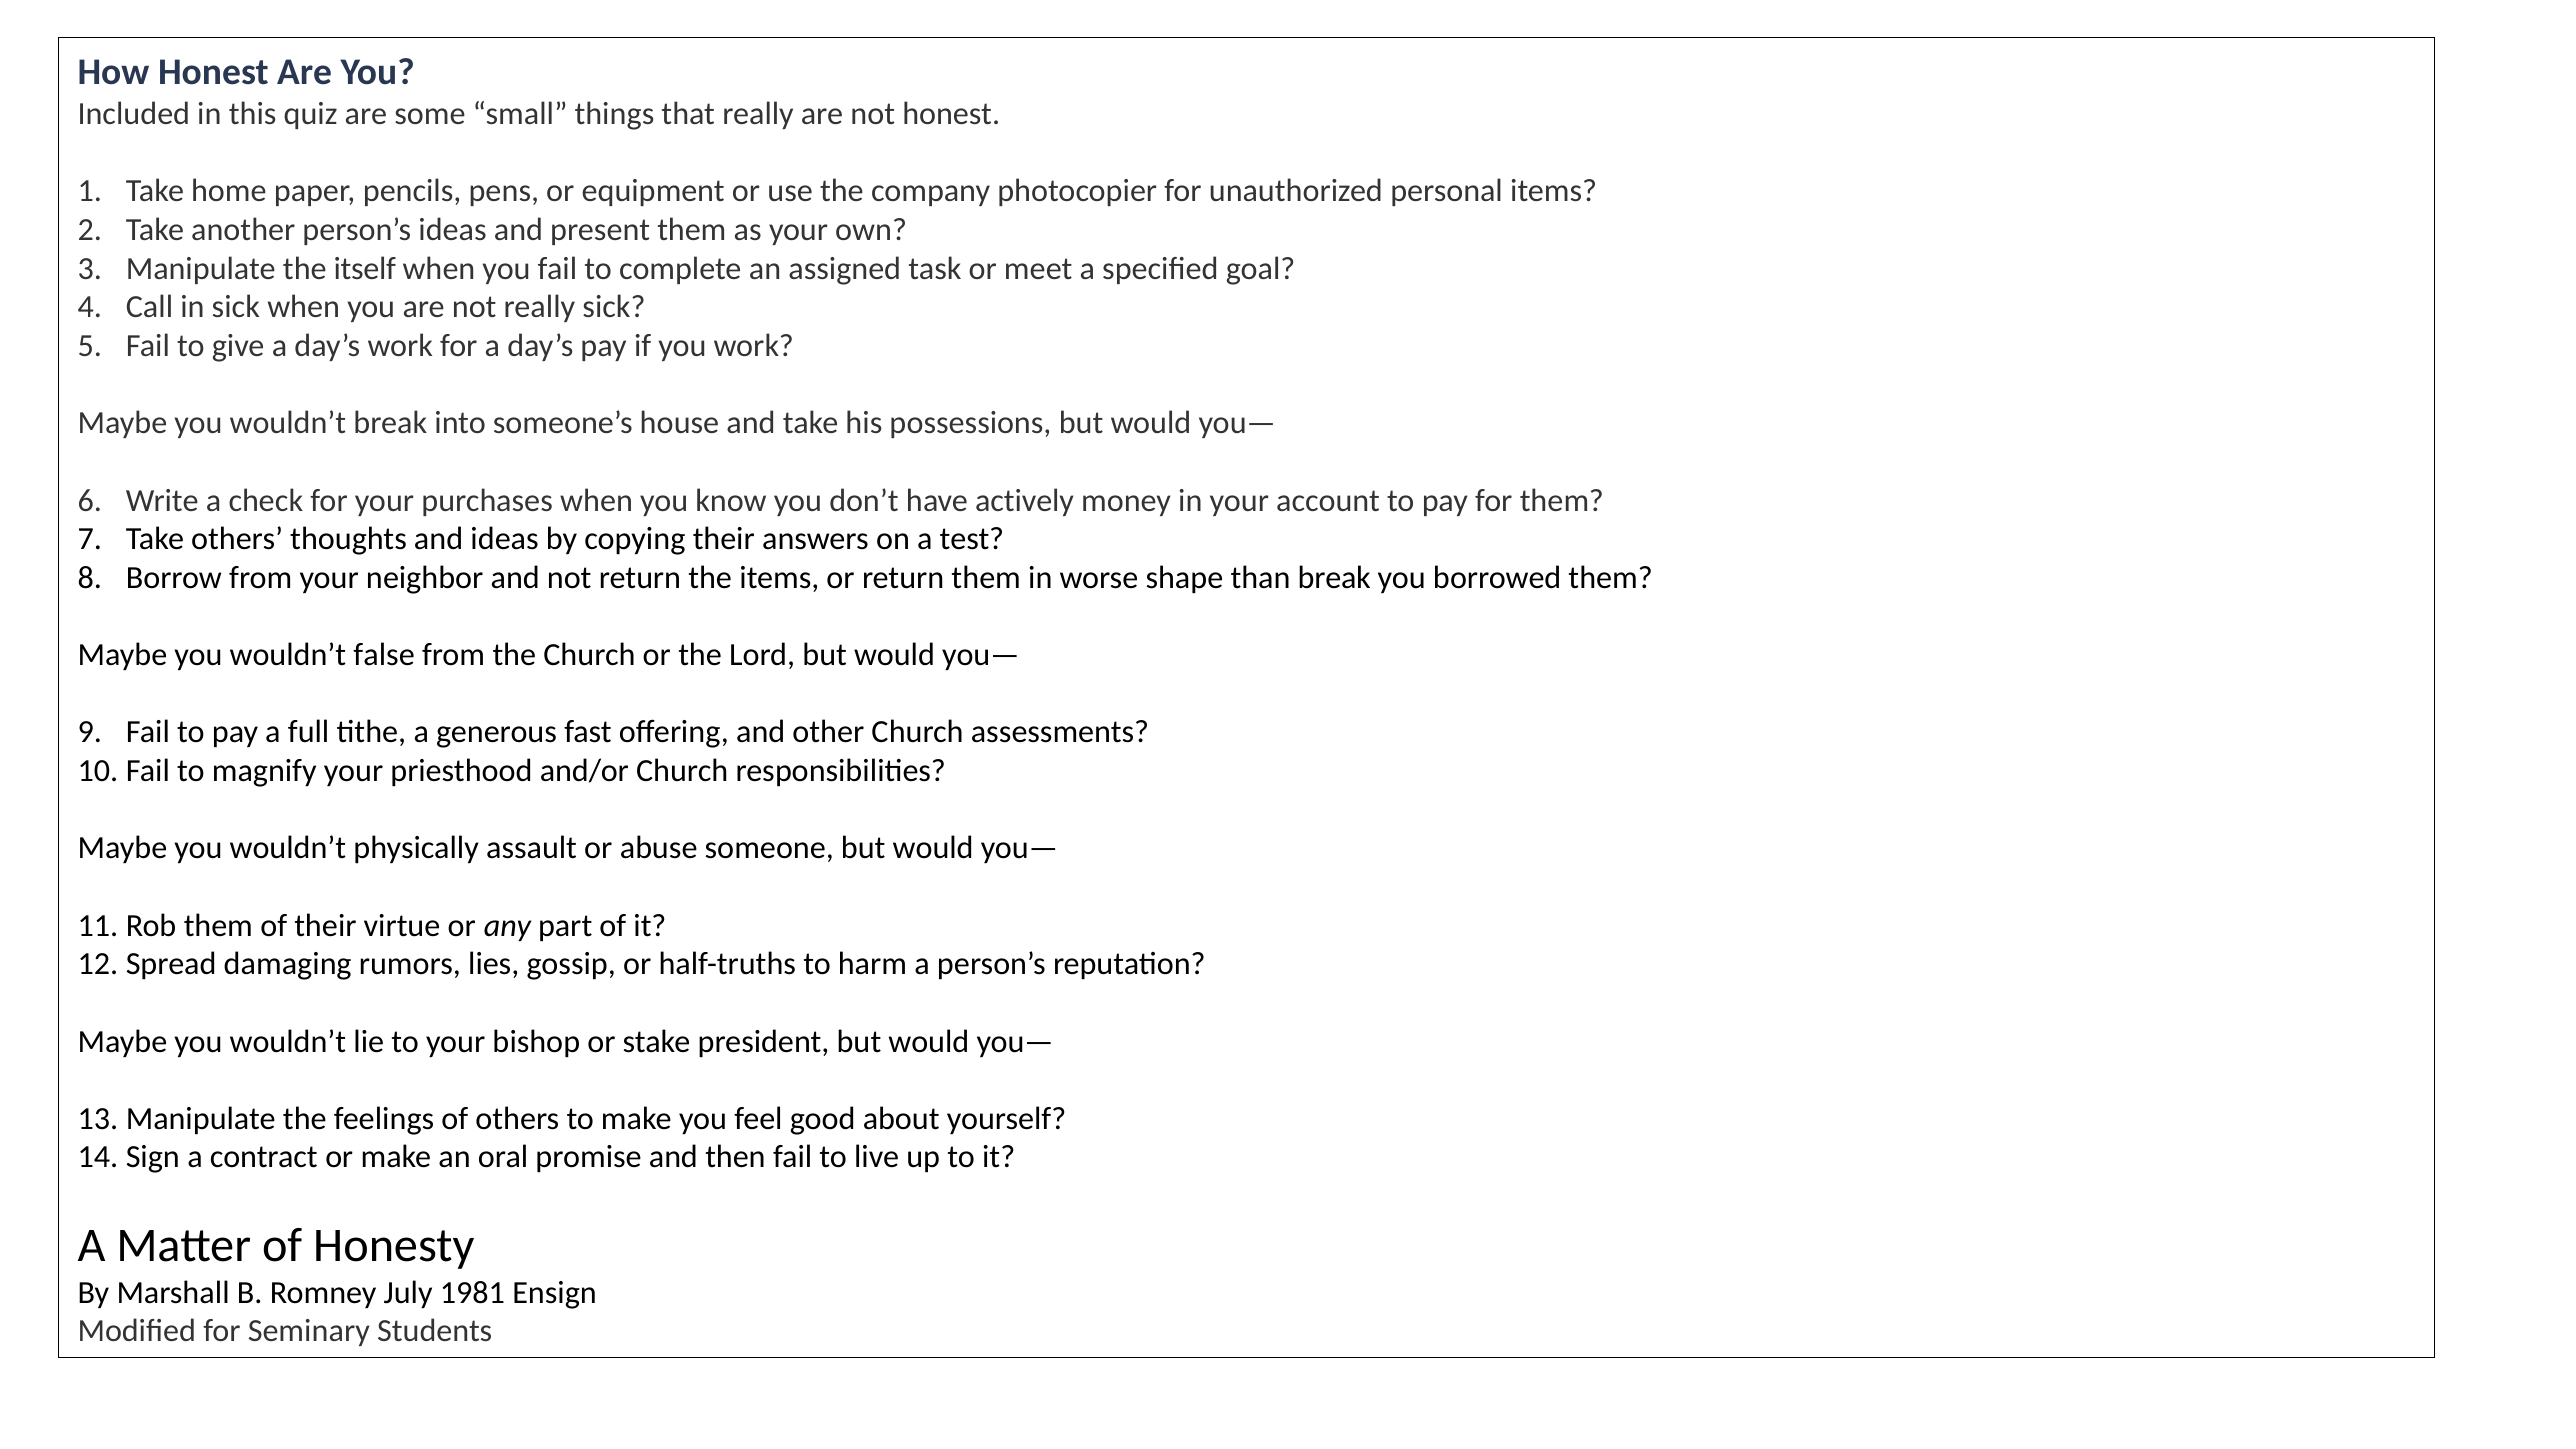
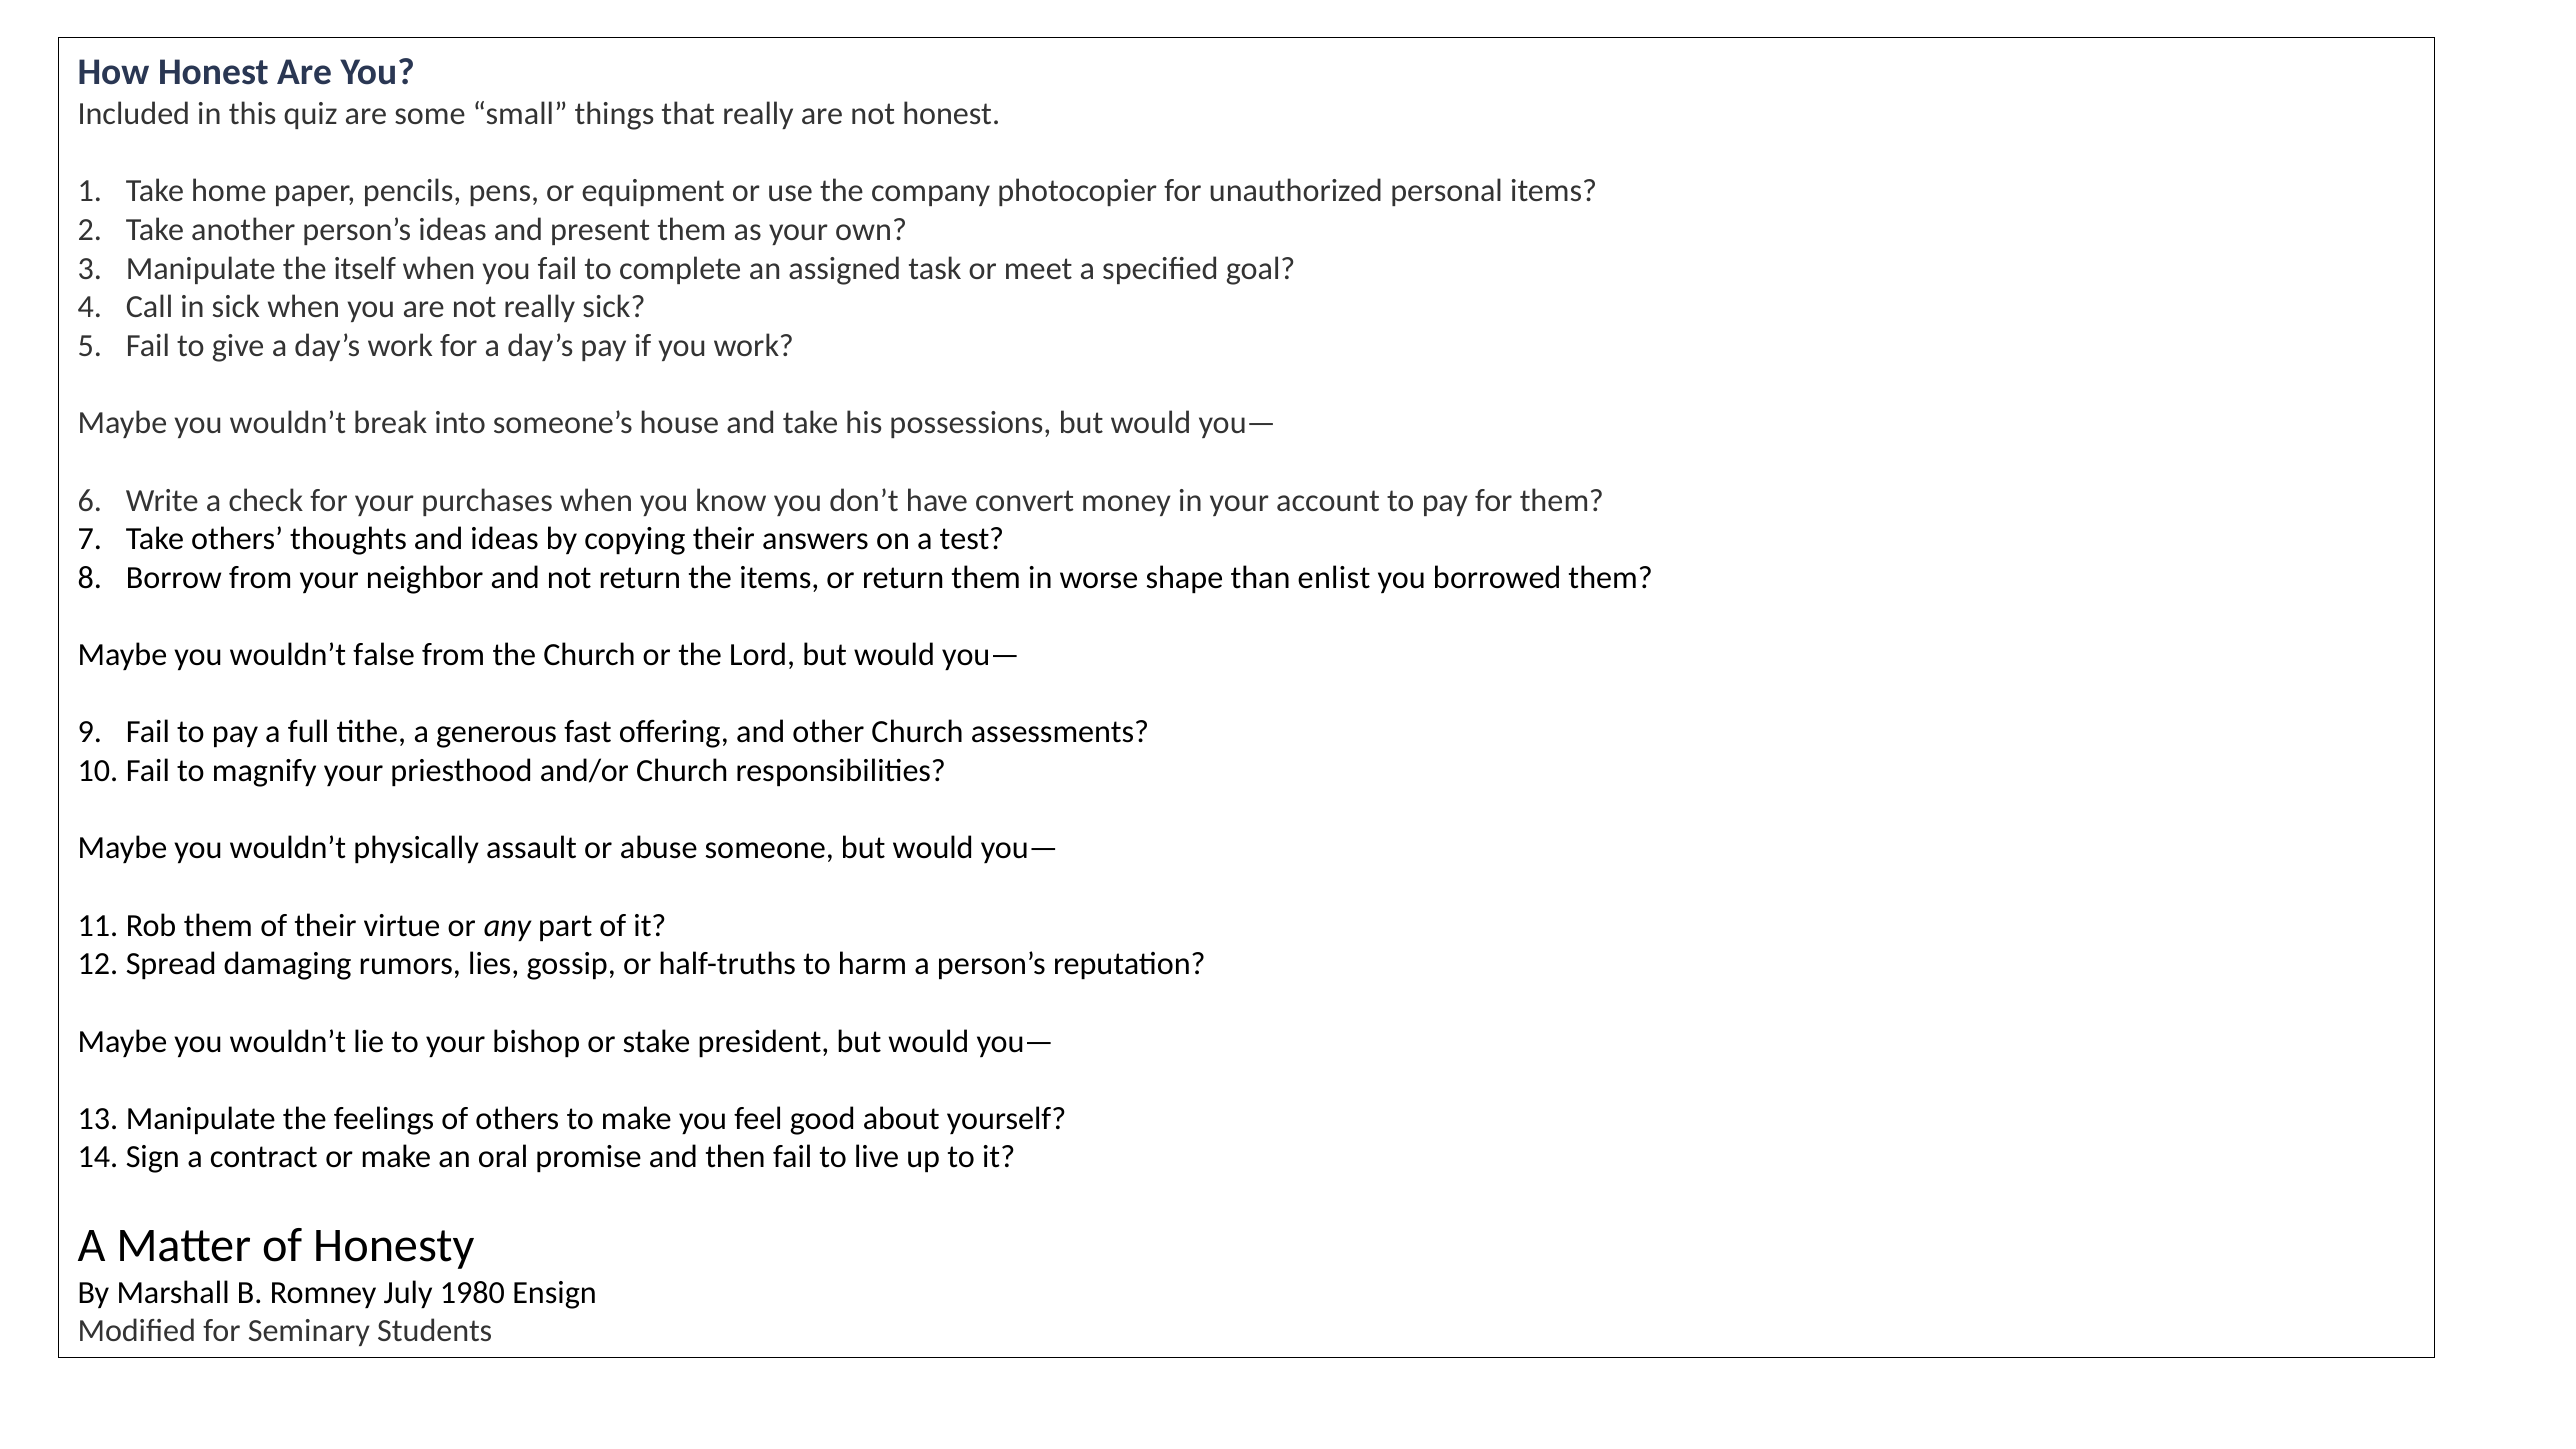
actively: actively -> convert (1025, 500)
than break: break -> enlist (1334, 578)
1981: 1981 -> 1980 (472, 1293)
